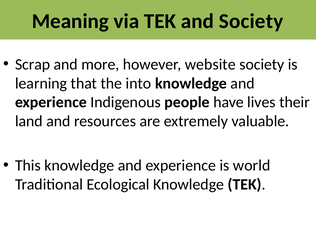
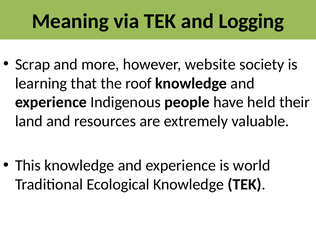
and Society: Society -> Logging (251, 21)
into: into -> roof (139, 83)
lives: lives -> held (261, 102)
